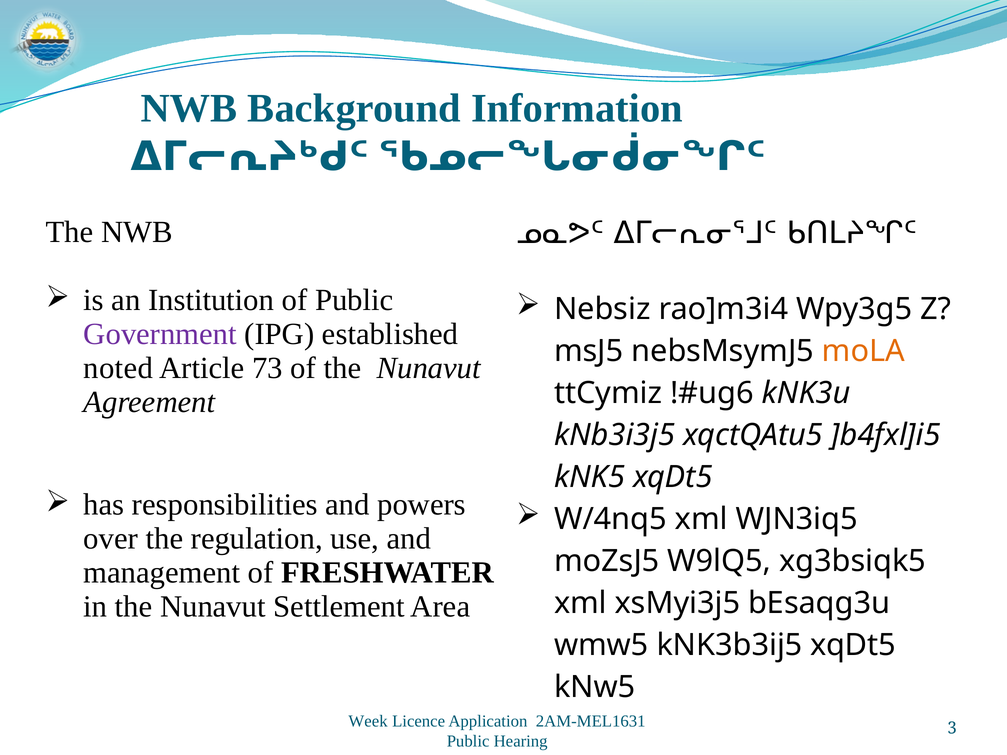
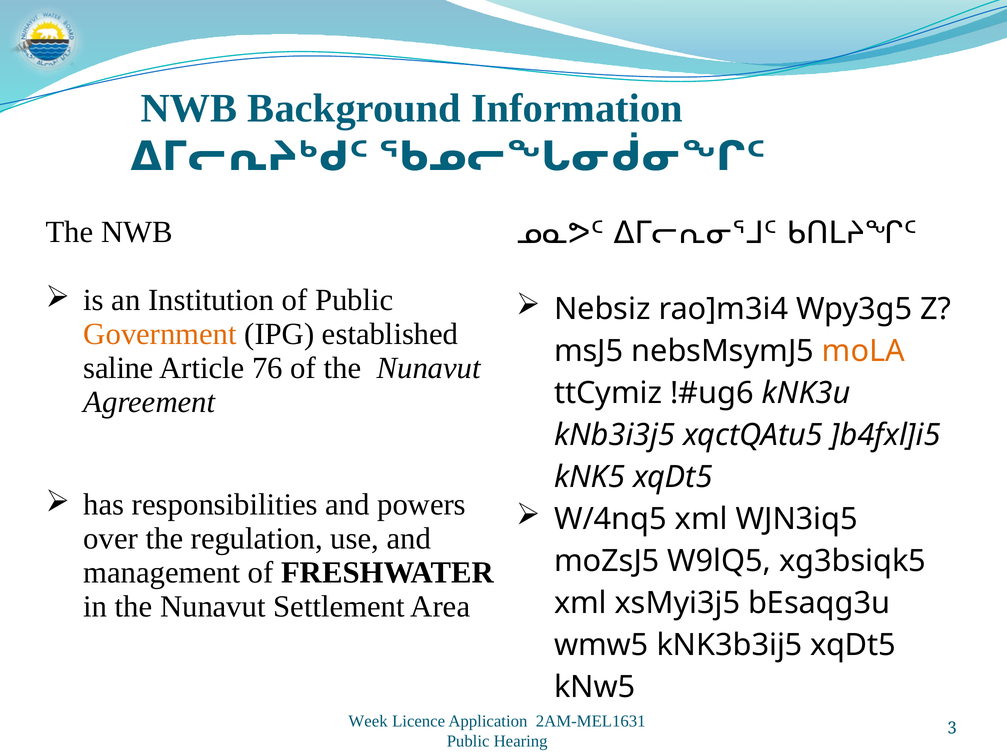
Government colour: purple -> orange (160, 334)
noted: noted -> saline (119, 368)
73: 73 -> 76 (268, 368)
